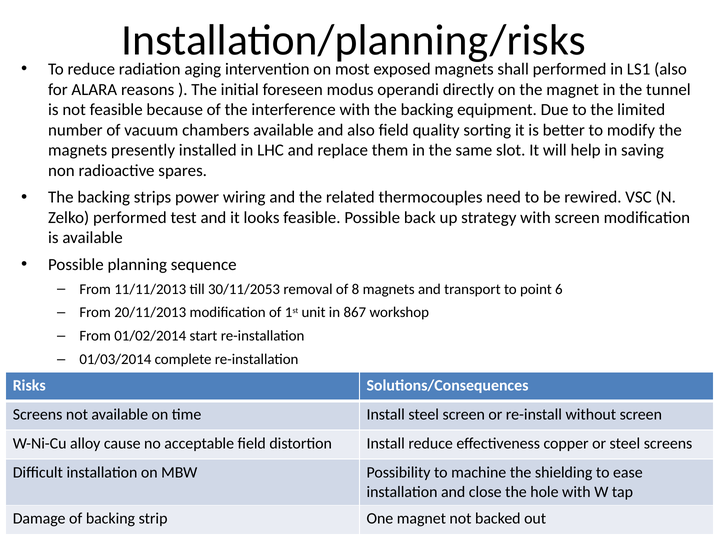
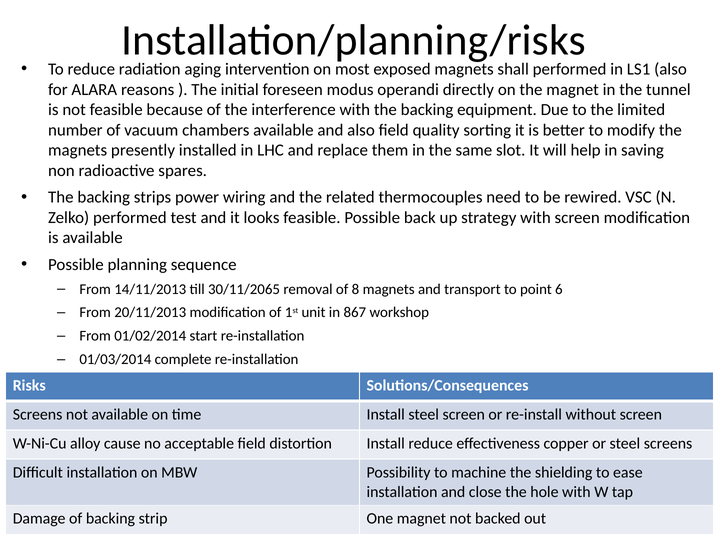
11/11/2013: 11/11/2013 -> 14/11/2013 (150, 289)
30/11/2053: 30/11/2053 -> 30/11/2065 (244, 289)
